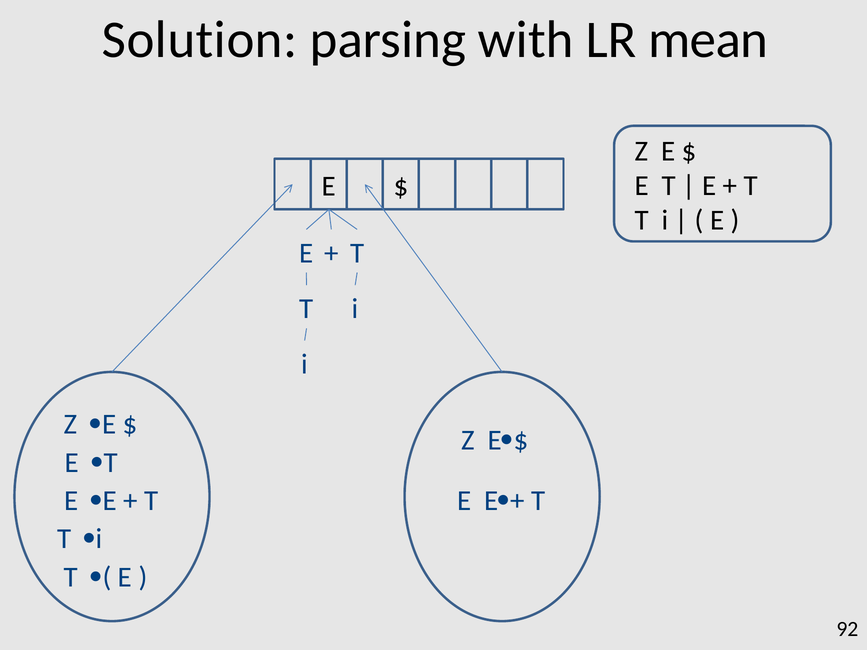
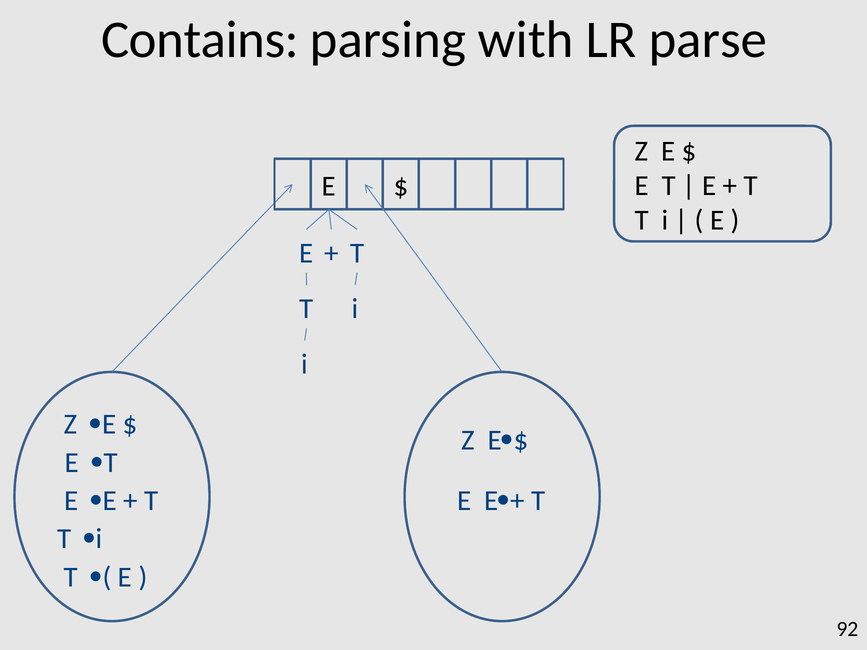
Solution: Solution -> Contains (200, 40)
mean: mean -> parse (708, 40)
